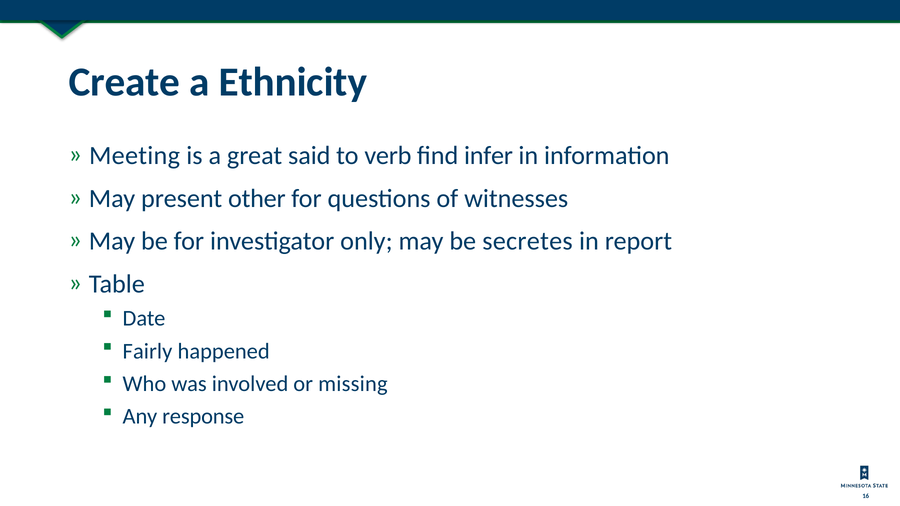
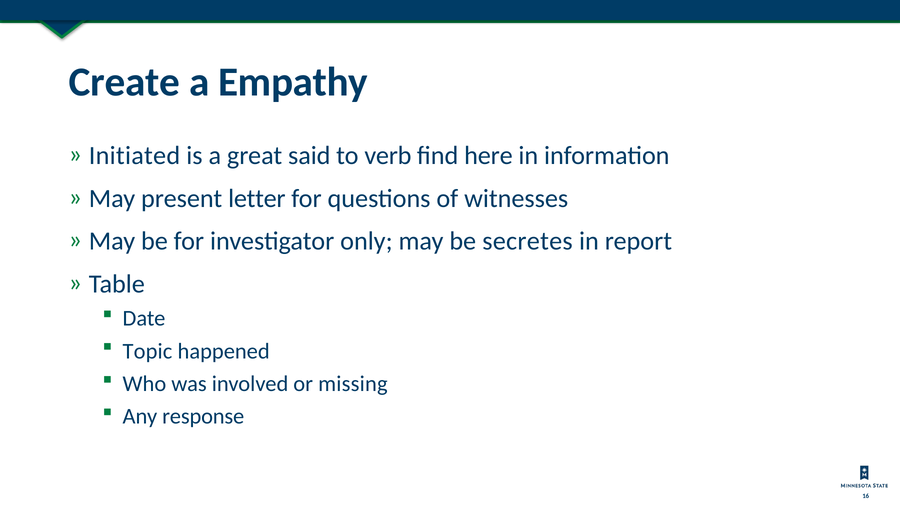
Ethnicity: Ethnicity -> Empathy (293, 82)
Meeting: Meeting -> Initiated (135, 156)
infer: infer -> here (488, 156)
other: other -> letter (257, 199)
Fairly: Fairly -> Topic (147, 351)
